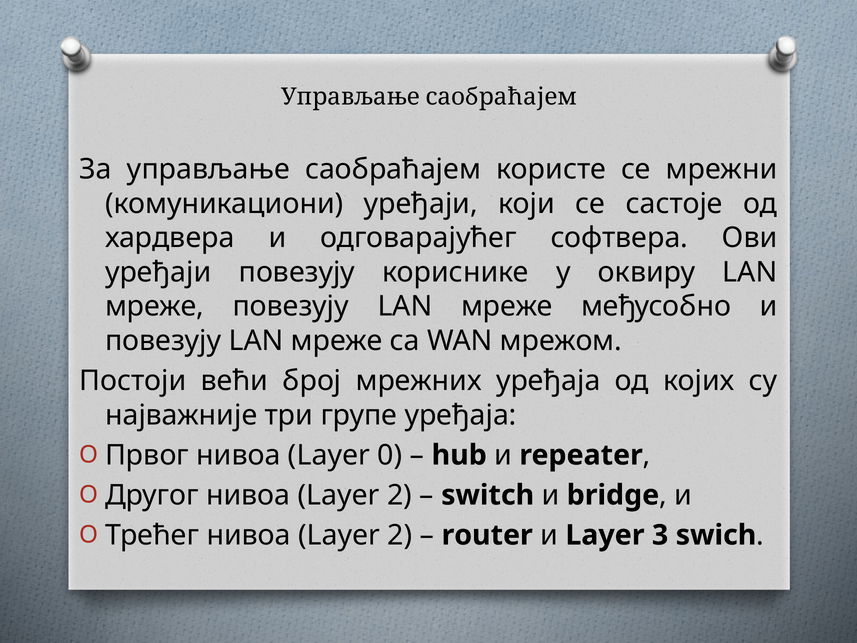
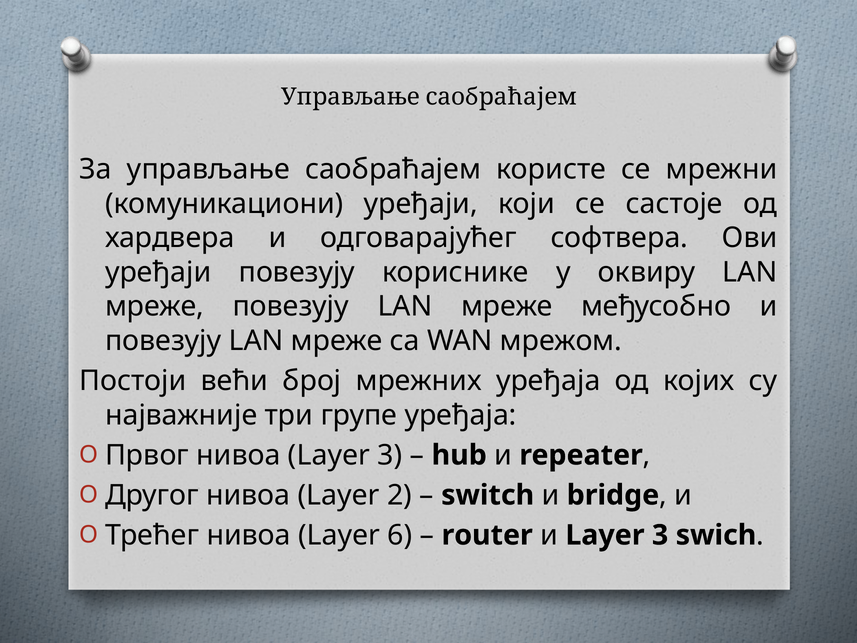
нивоа Layer 0: 0 -> 3 (390, 455)
Трећег нивоа Layer 2: 2 -> 6 (400, 535)
